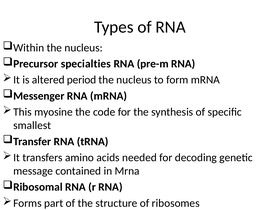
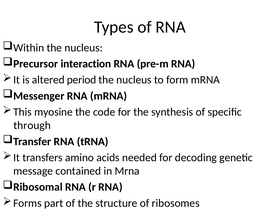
specialties: specialties -> interaction (86, 64)
smallest: smallest -> through (32, 125)
